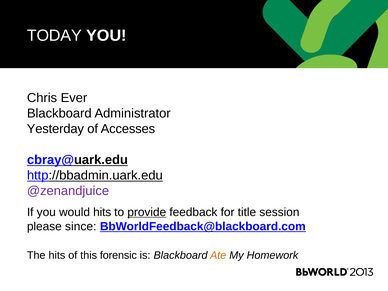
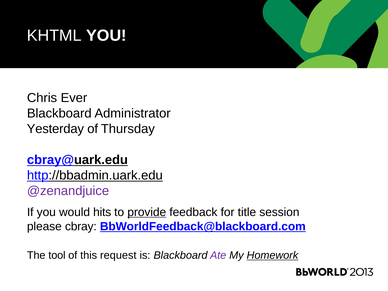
TODAY: TODAY -> KHTML (54, 35)
Accesses: Accesses -> Thursday (128, 129)
since: since -> cbray (81, 226)
The hits: hits -> tool (57, 255)
forensic: forensic -> request (118, 255)
Ate colour: orange -> purple (218, 255)
Homework underline: none -> present (272, 255)
